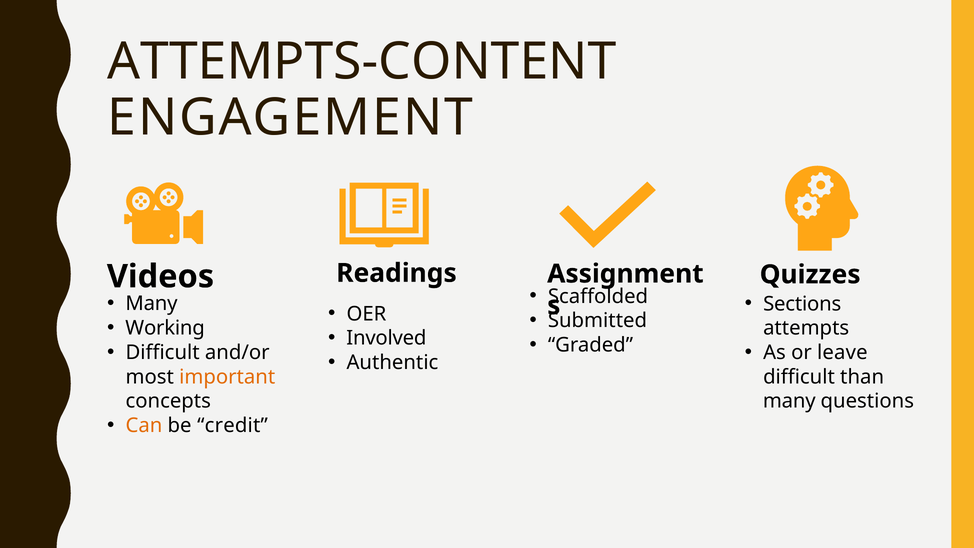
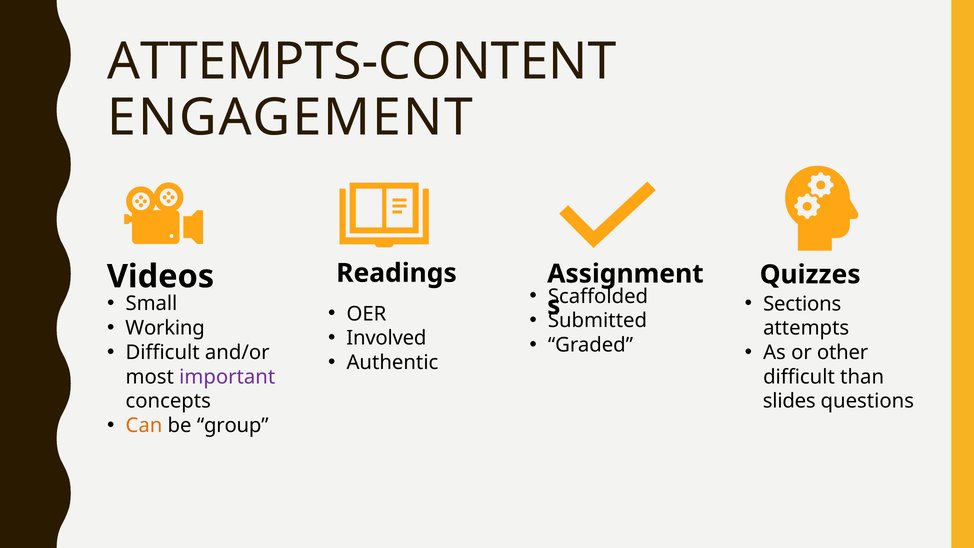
Many: Many -> Small (151, 304)
leave: leave -> other (843, 352)
important colour: orange -> purple (227, 377)
many: many -> slides (789, 401)
credit: credit -> group (233, 425)
